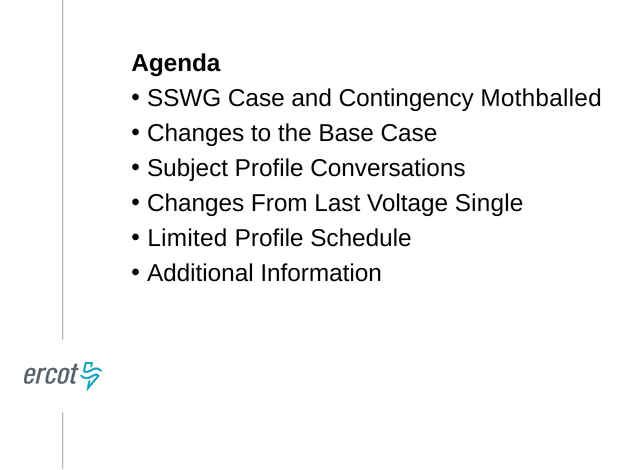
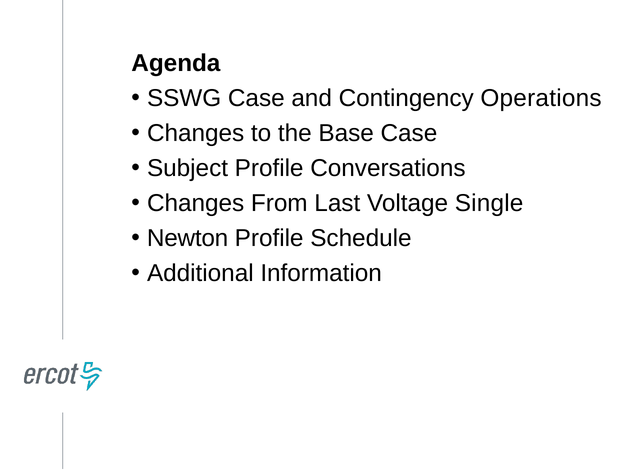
Mothballed: Mothballed -> Operations (541, 98)
Limited: Limited -> Newton (188, 238)
